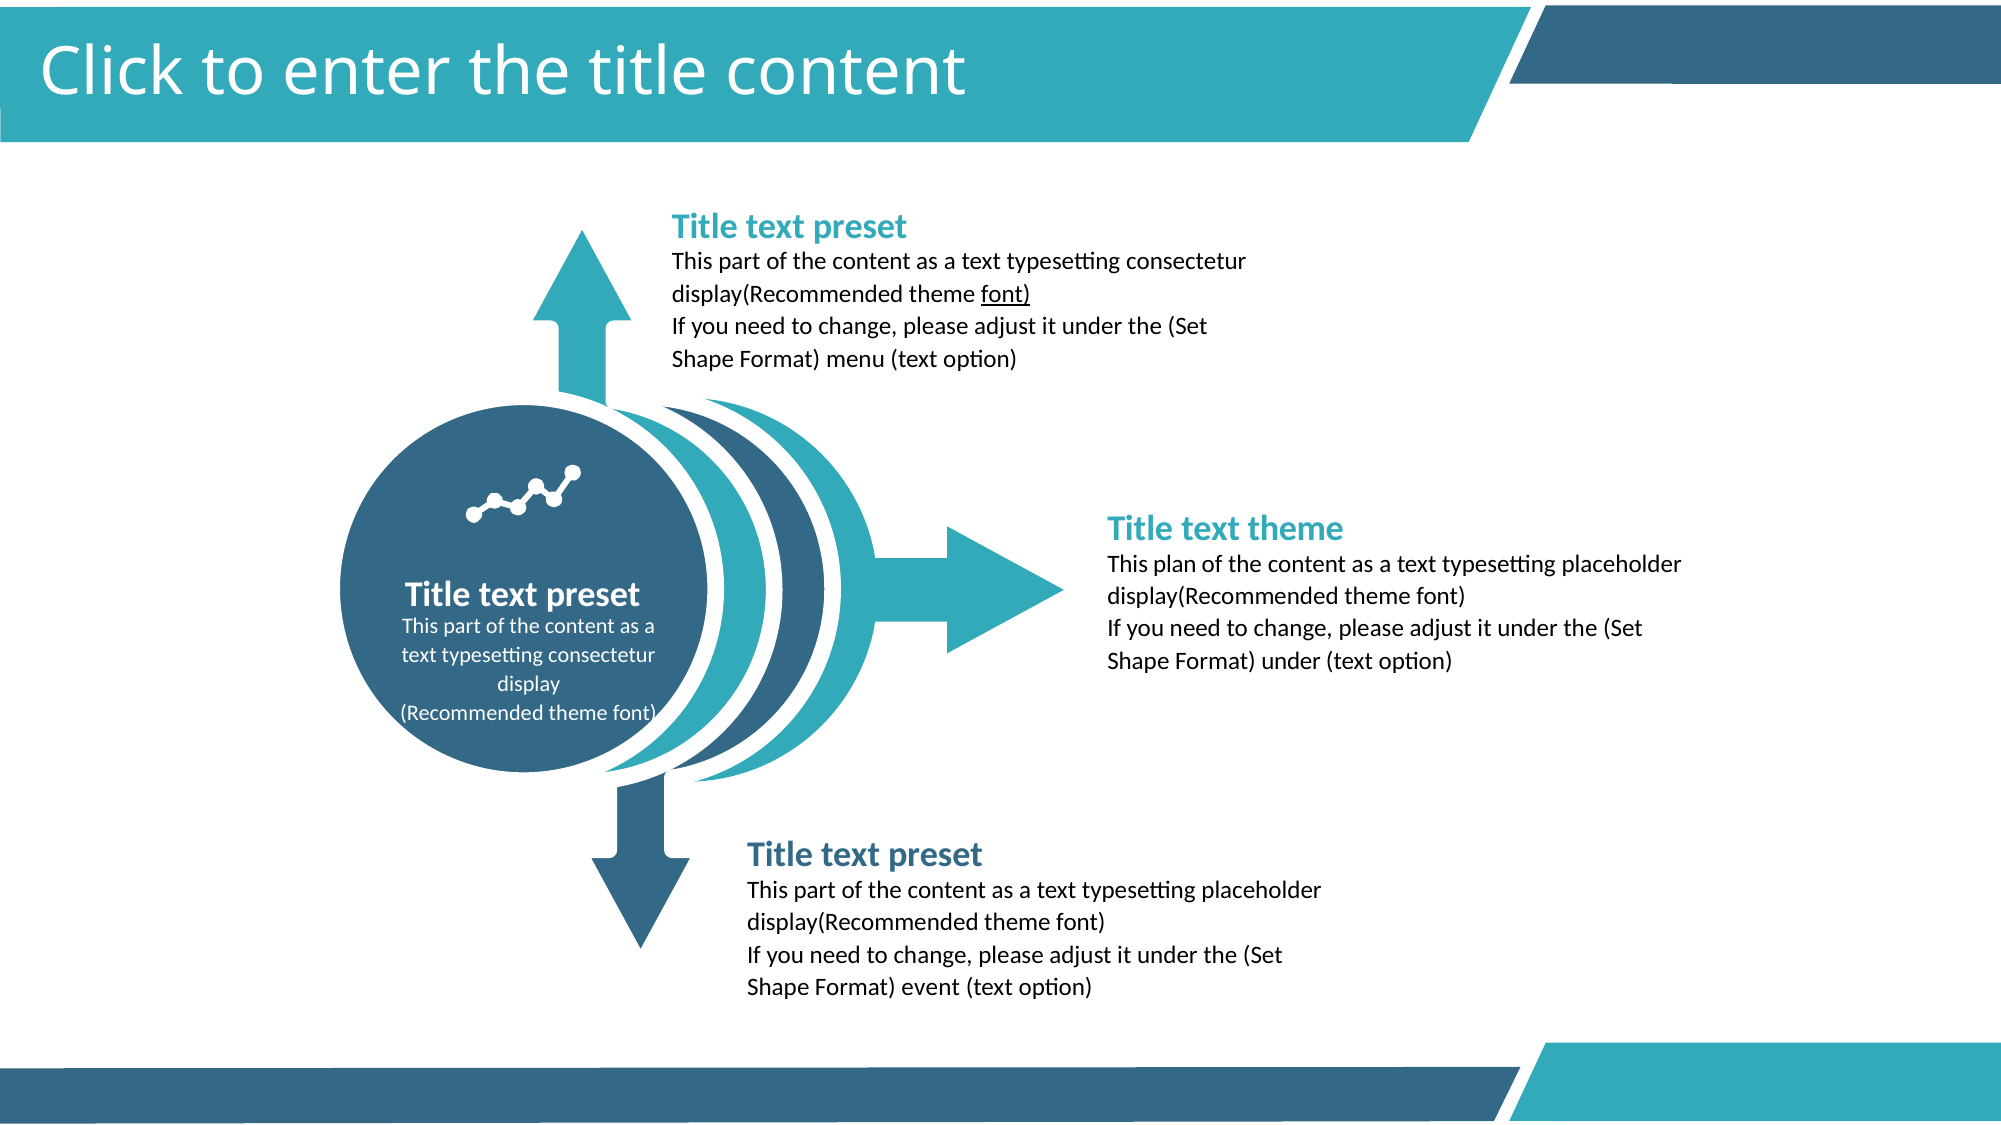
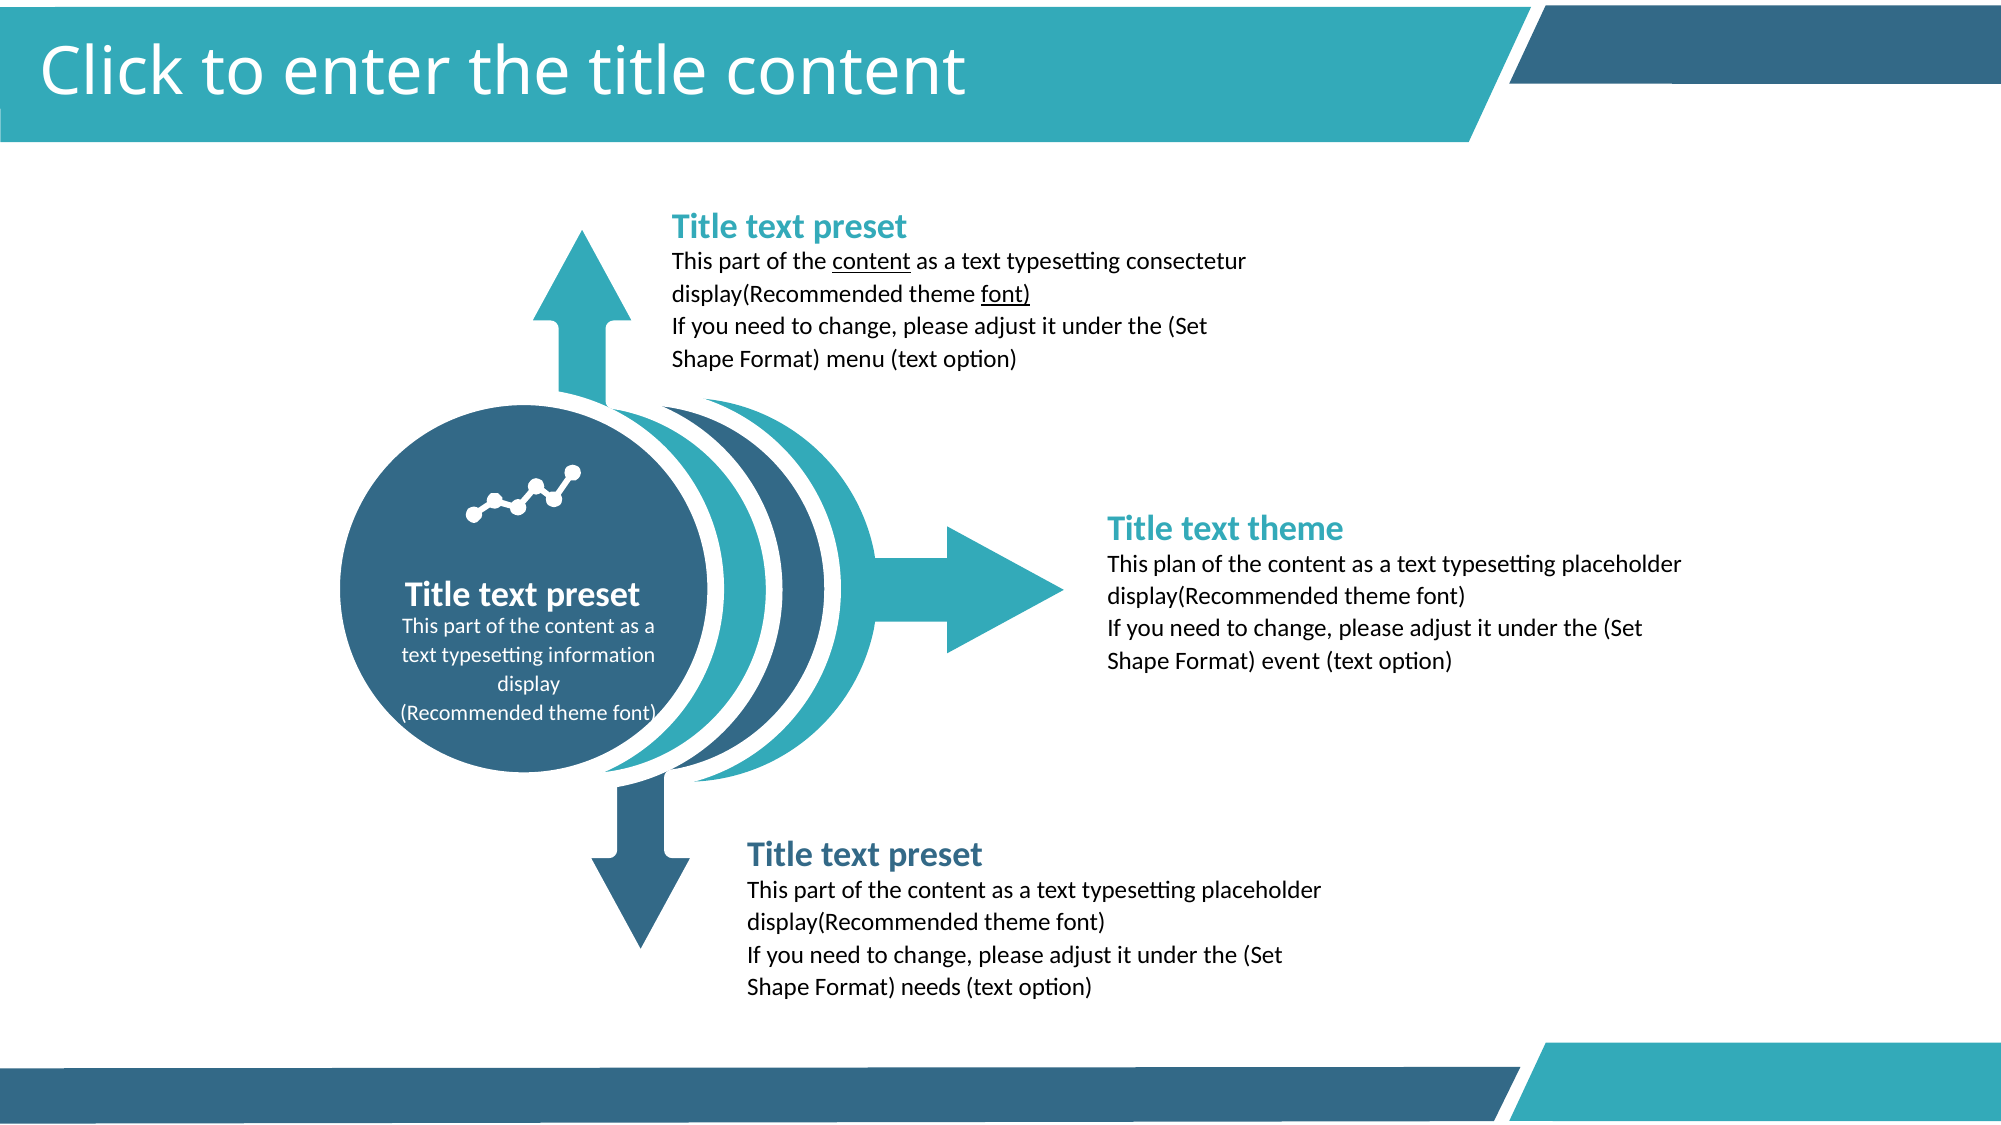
content underline: none -> present (872, 262)
consectetur: consectetur -> information (602, 656)
Format under: under -> event (1291, 661)
event: event -> needs (931, 988)
